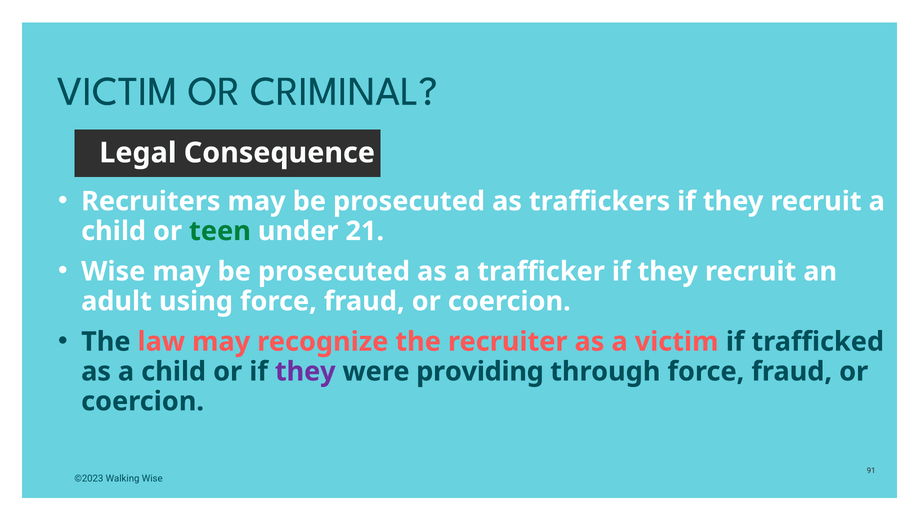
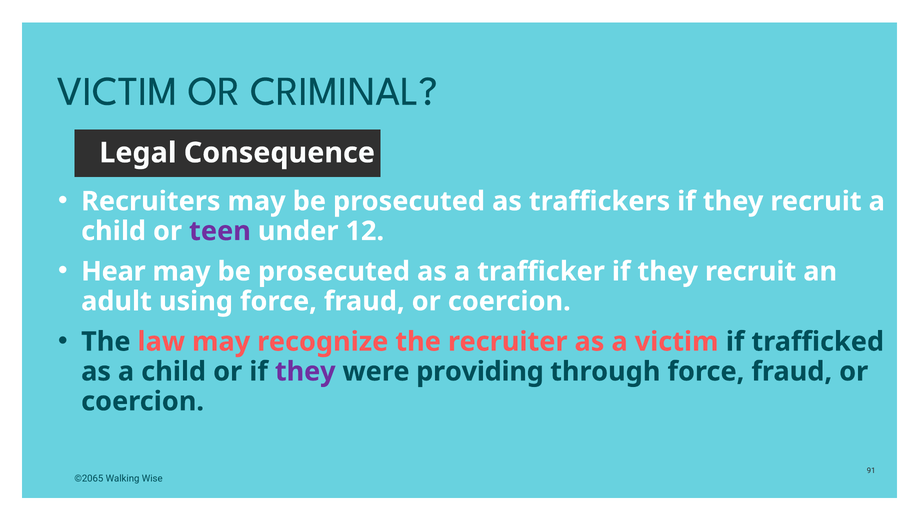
teen colour: green -> purple (220, 231)
21: 21 -> 12 (365, 231)
Wise: Wise -> Hear (113, 271)
©2023: ©2023 -> ©2065 (89, 478)
